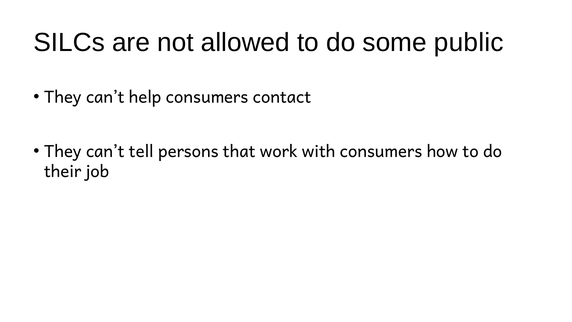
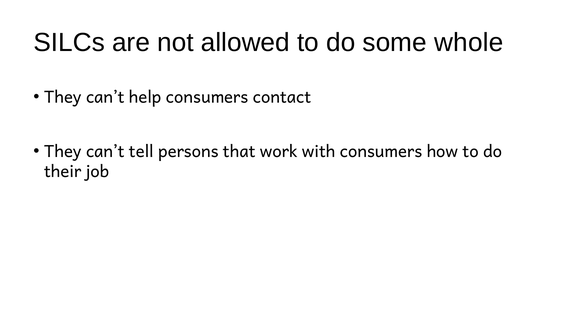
public: public -> whole (469, 42)
